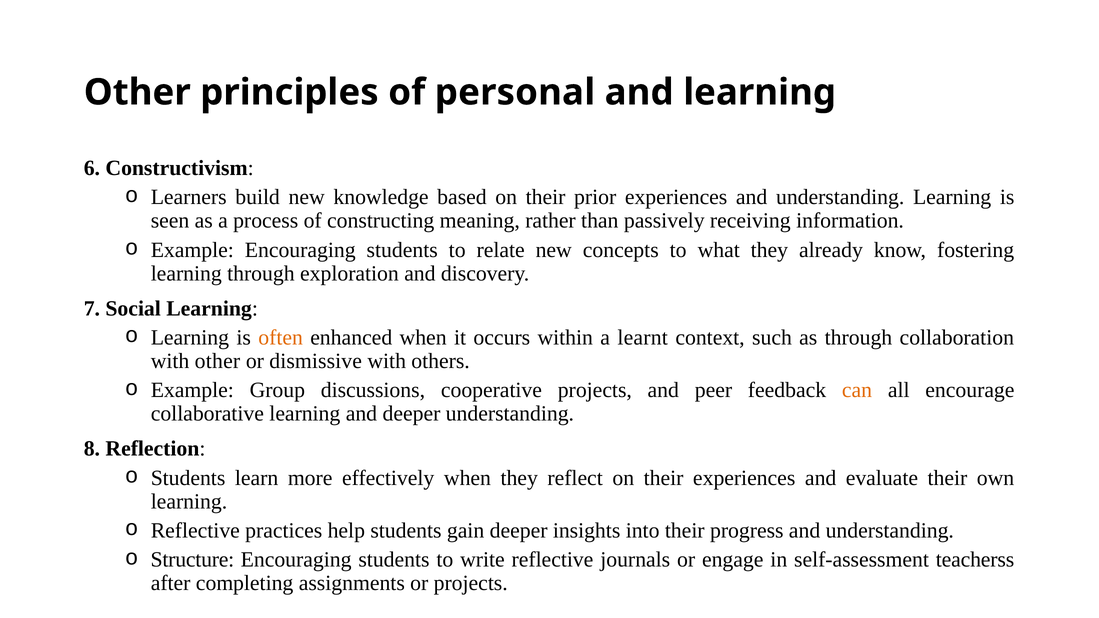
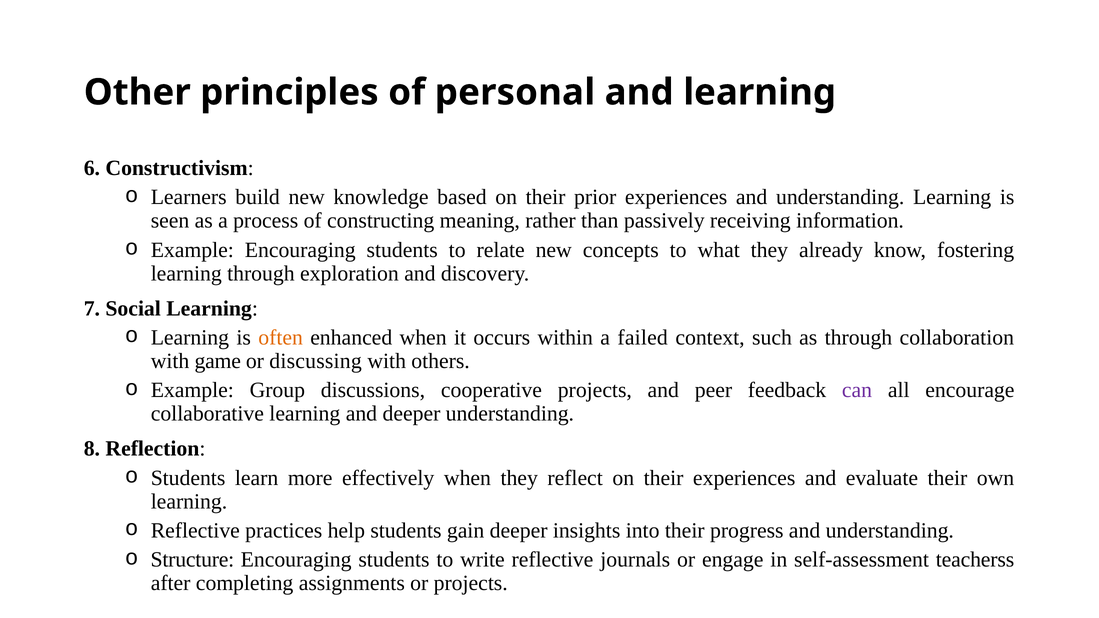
learnt: learnt -> failed (643, 338)
with other: other -> game (218, 361)
dismissive: dismissive -> discussing (316, 361)
can colour: orange -> purple (857, 390)
